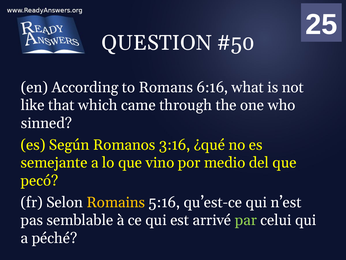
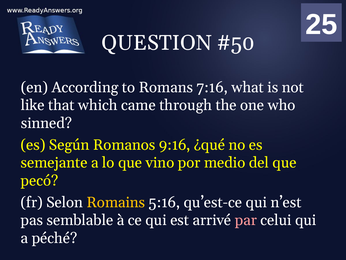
6:16: 6:16 -> 7:16 (212, 87)
3:16: 3:16 -> 9:16 (175, 145)
par colour: light green -> pink (246, 220)
